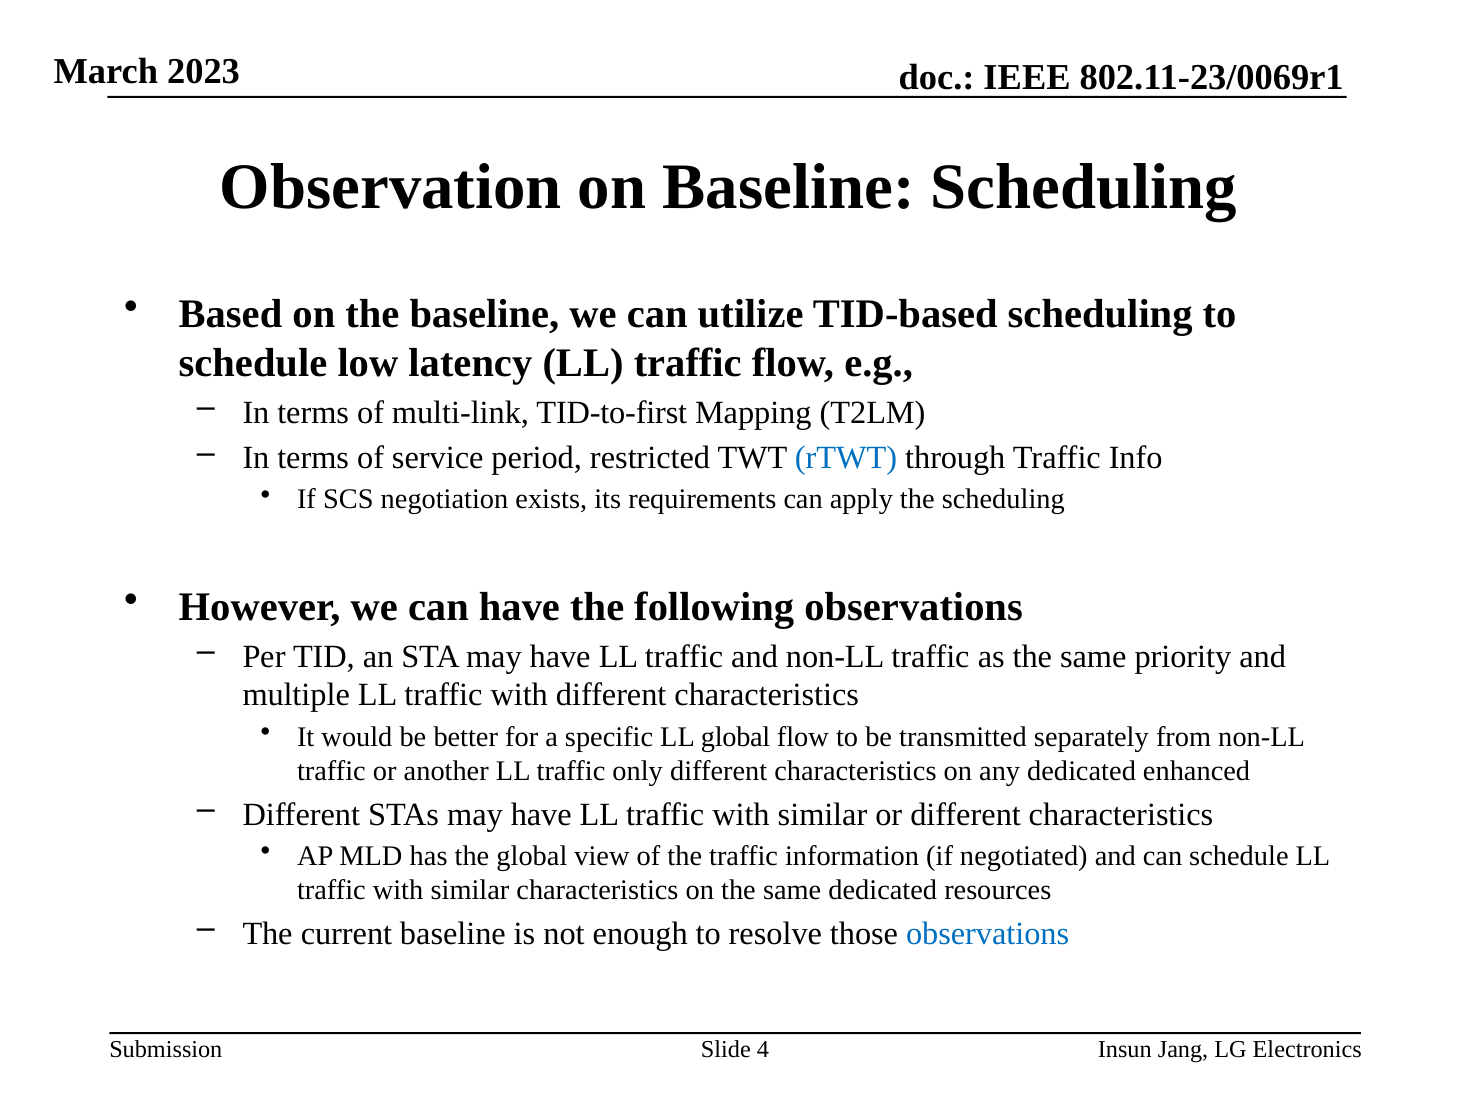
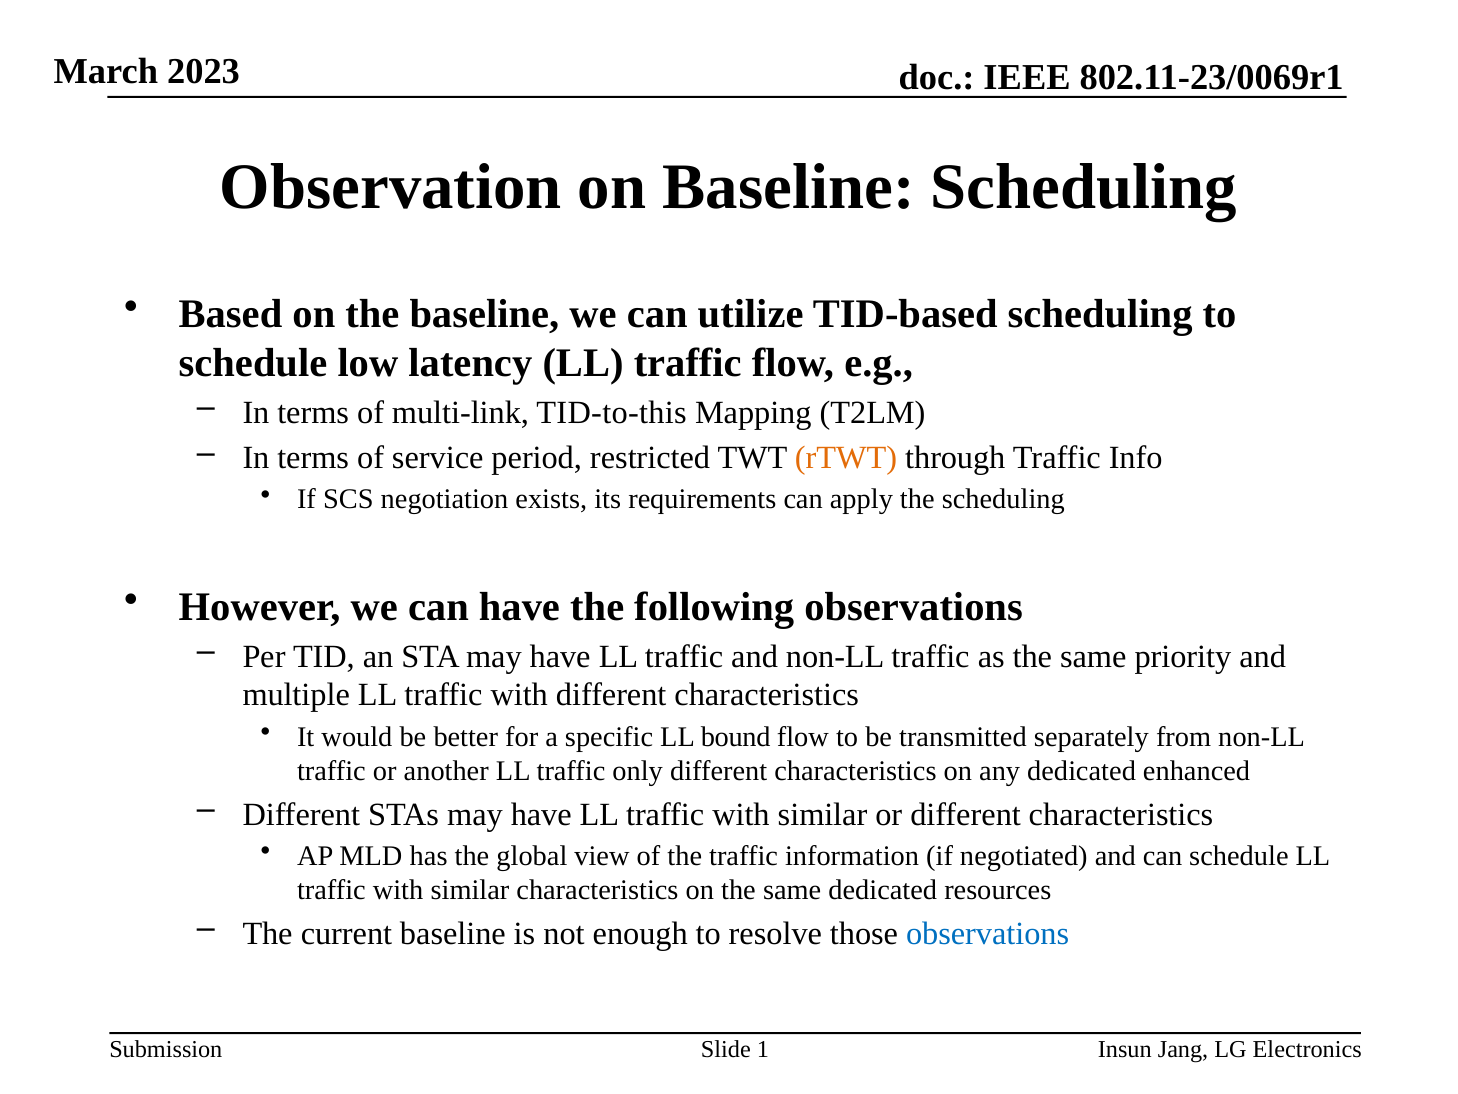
TID-to-first: TID-to-first -> TID-to-this (612, 412)
rTWT colour: blue -> orange (846, 458)
LL global: global -> bound (736, 737)
4: 4 -> 1 (763, 1049)
